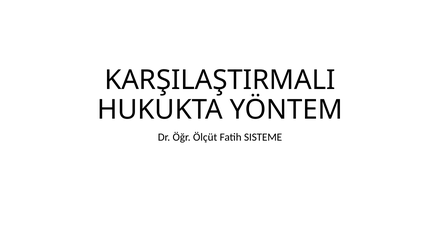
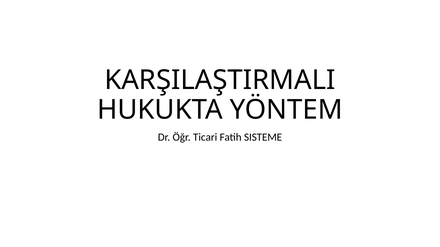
Ölçüt: Ölçüt -> Ticari (205, 138)
